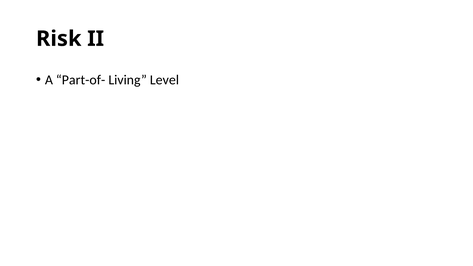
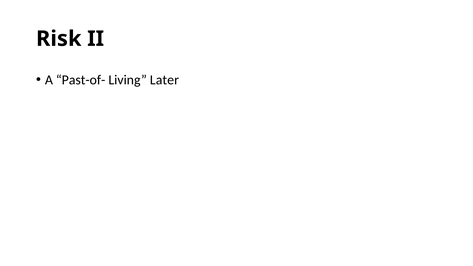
Part-of-: Part-of- -> Past-of- (81, 80)
Level: Level -> Later (164, 80)
